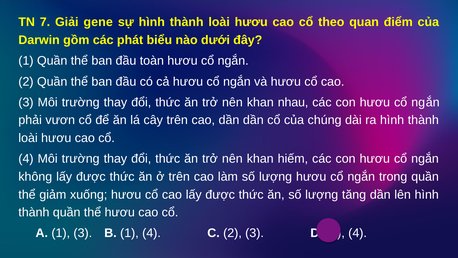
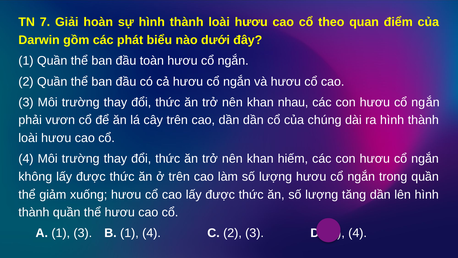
gene: gene -> hoàn (98, 22)
